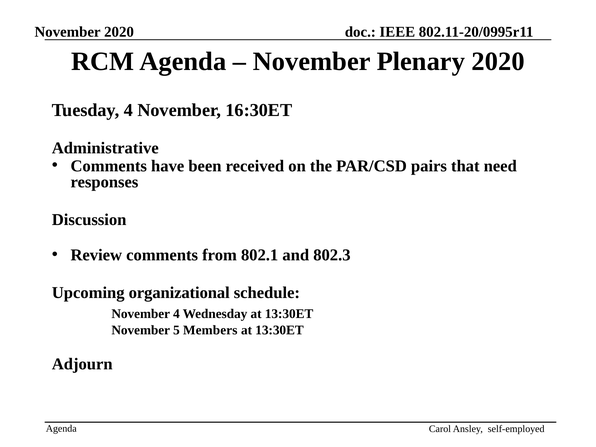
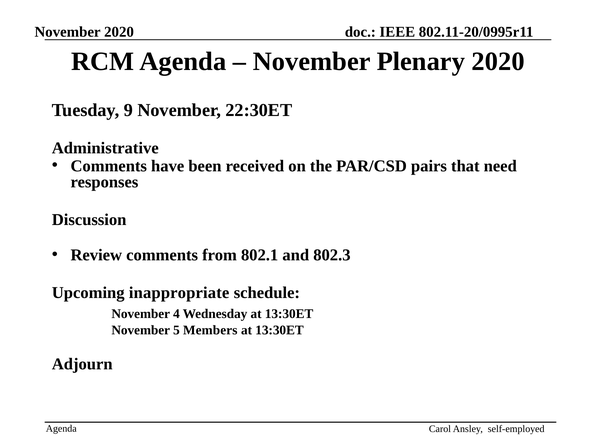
Tuesday 4: 4 -> 9 (128, 110)
16:30ET: 16:30ET -> 22:30ET (259, 110)
organizational: organizational -> inappropriate (179, 293)
